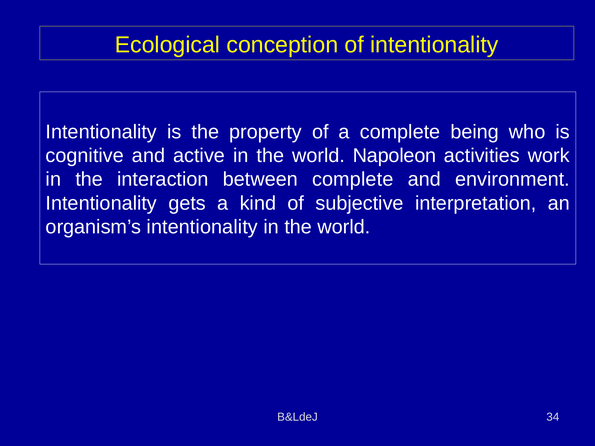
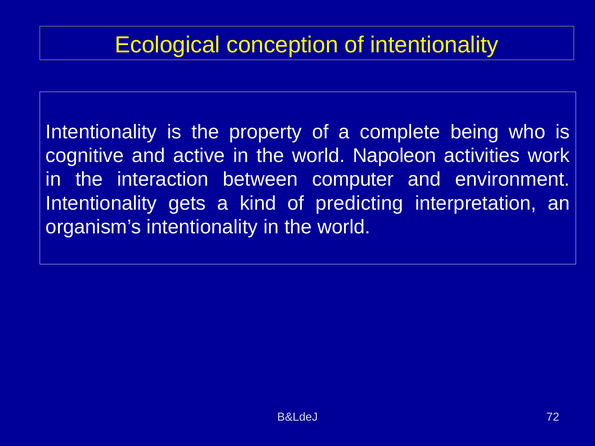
between complete: complete -> computer (353, 180)
subjective: subjective -> predicting (359, 203)
34: 34 -> 72 (553, 417)
